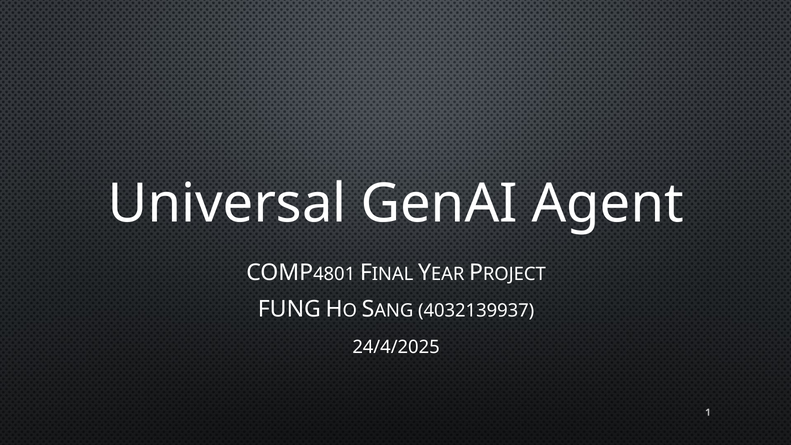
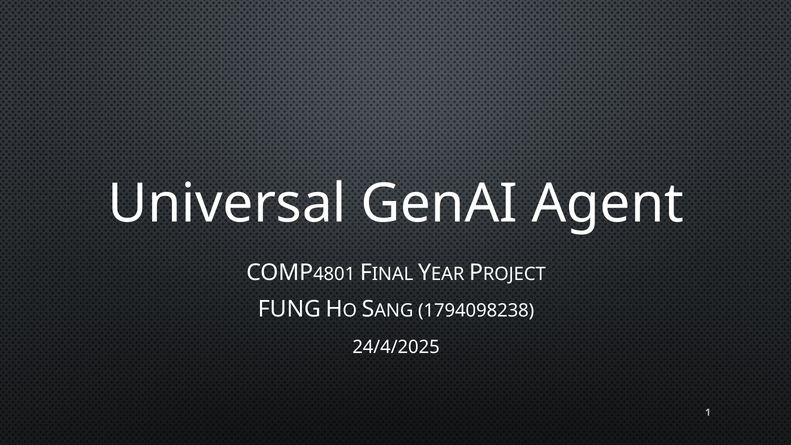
4032139937: 4032139937 -> 1794098238 (476, 310)
